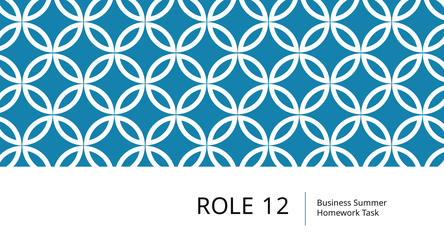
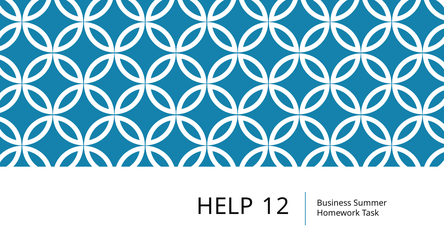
ROLE: ROLE -> HELP (225, 206)
